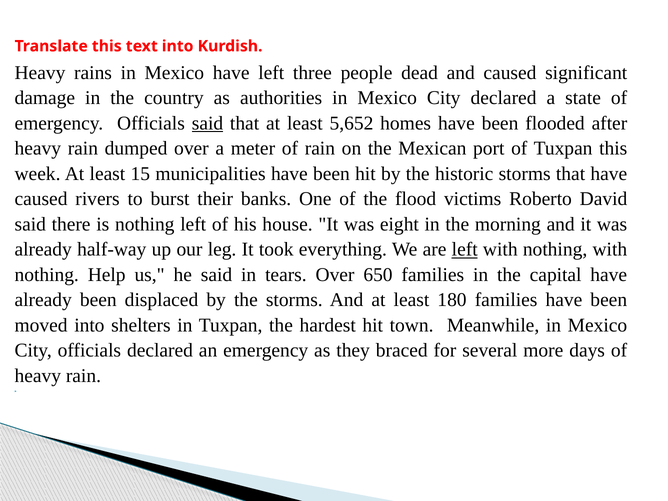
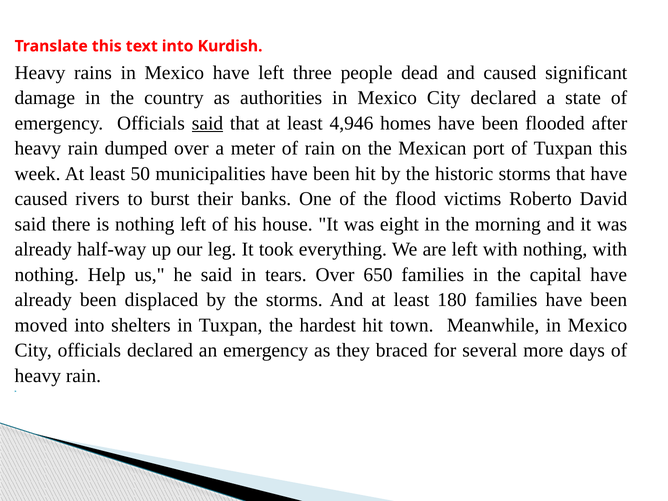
5,652: 5,652 -> 4,946 (351, 123)
15: 15 -> 50 (140, 174)
left underline: present -> none (465, 249)
